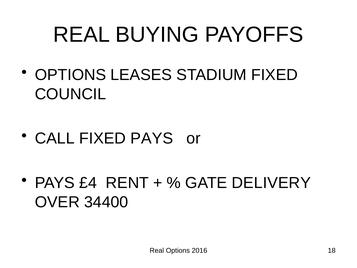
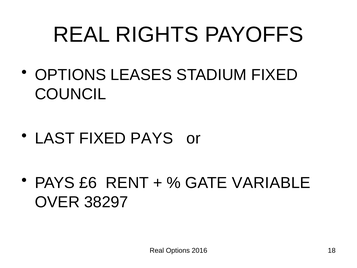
BUYING: BUYING -> RIGHTS (157, 35)
CALL: CALL -> LAST (55, 138)
£4: £4 -> £6 (88, 183)
DELIVERY: DELIVERY -> VARIABLE (271, 183)
34400: 34400 -> 38297 (106, 202)
